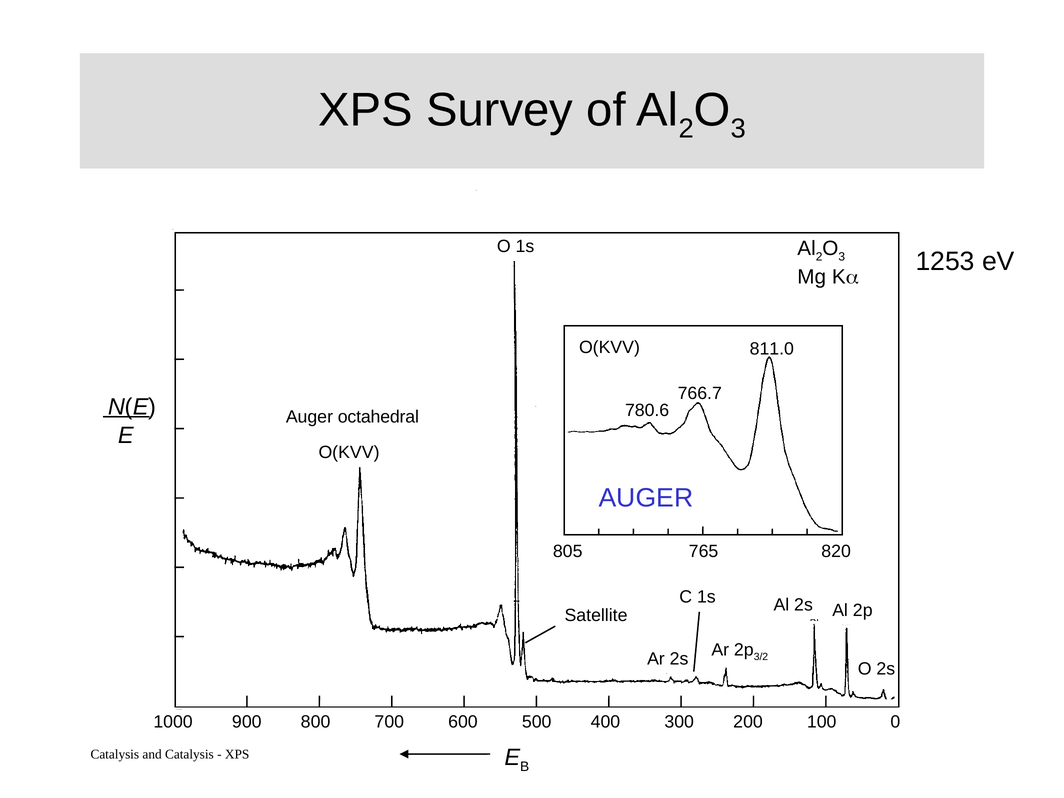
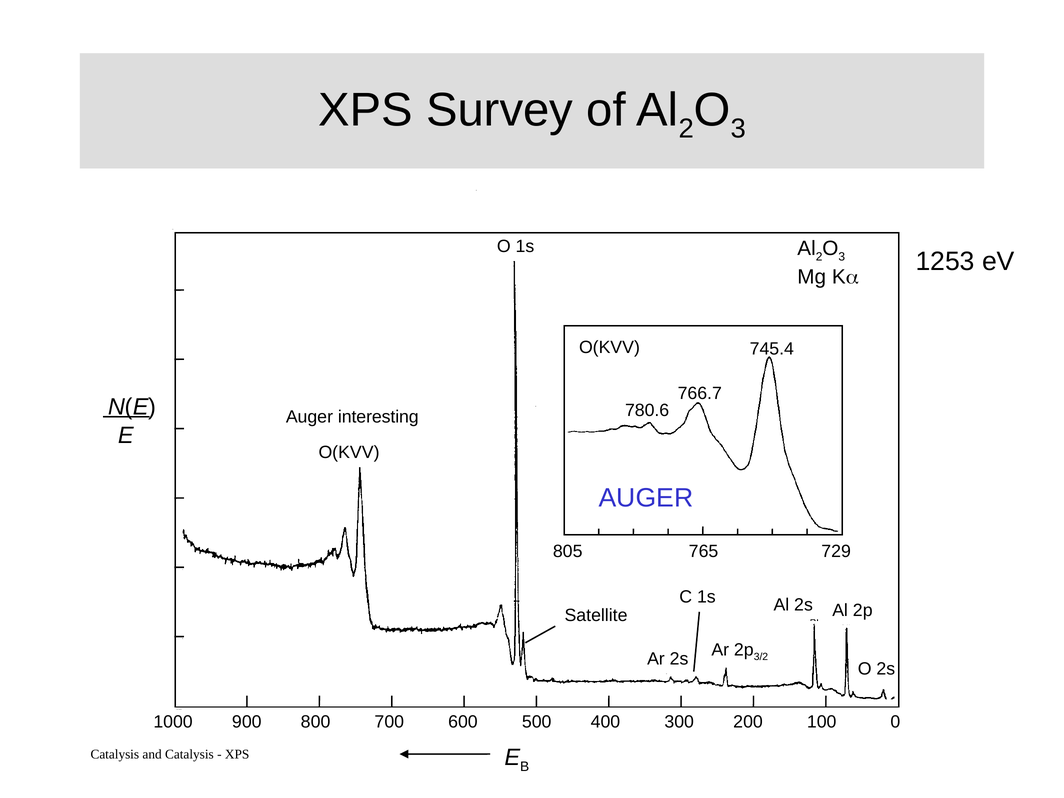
811.0: 811.0 -> 745.4 (772, 349)
octahedral: octahedral -> interesting (378, 417)
820: 820 -> 729 (836, 551)
